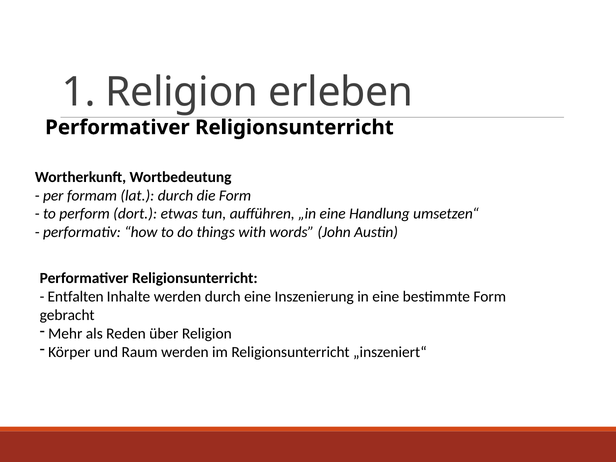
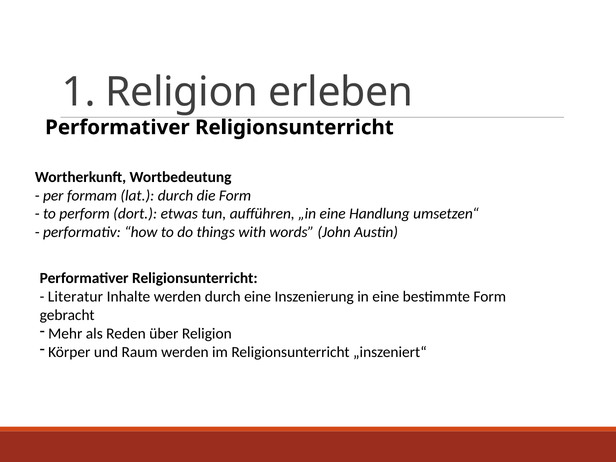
Entfalten: Entfalten -> Literatur (75, 296)
